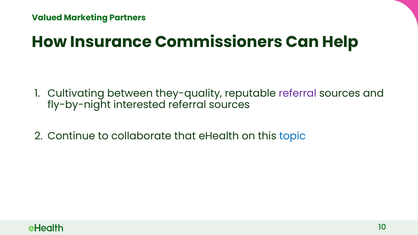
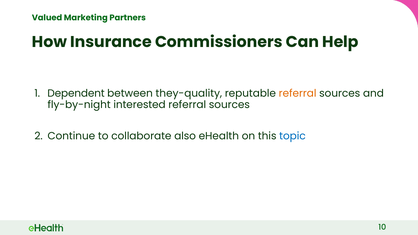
Cultivating: Cultivating -> Dependent (76, 94)
referral colour: purple -> orange (298, 94)
that: that -> also (185, 136)
